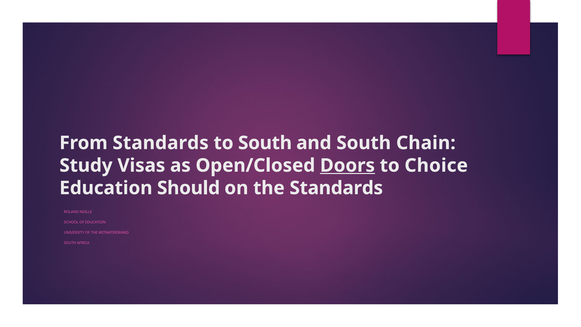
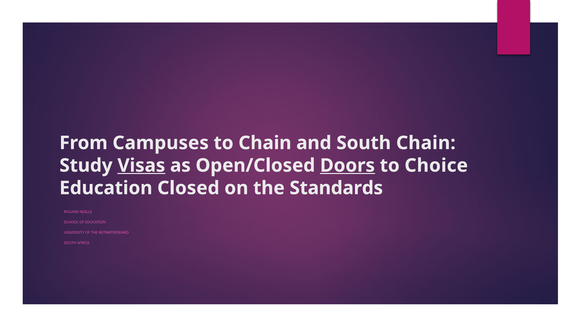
From Standards: Standards -> Campuses (161, 143)
to South: South -> Chain (265, 143)
Visas underline: none -> present (141, 165)
Should: Should -> Closed (188, 188)
